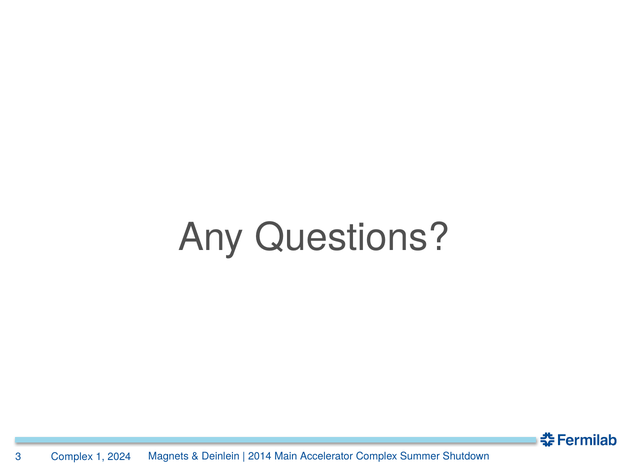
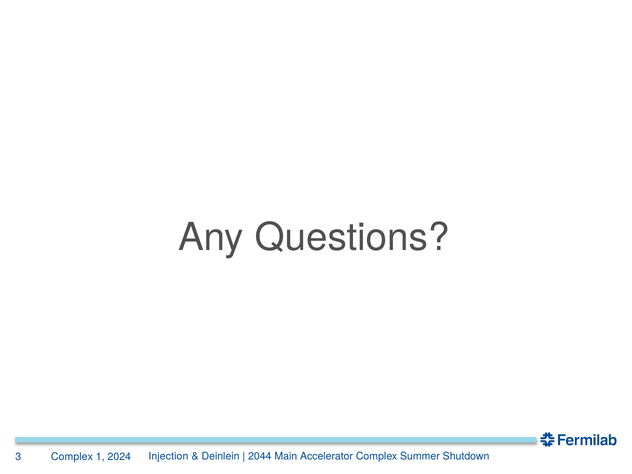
Magnets: Magnets -> Injection (168, 456)
2014: 2014 -> 2044 (260, 456)
